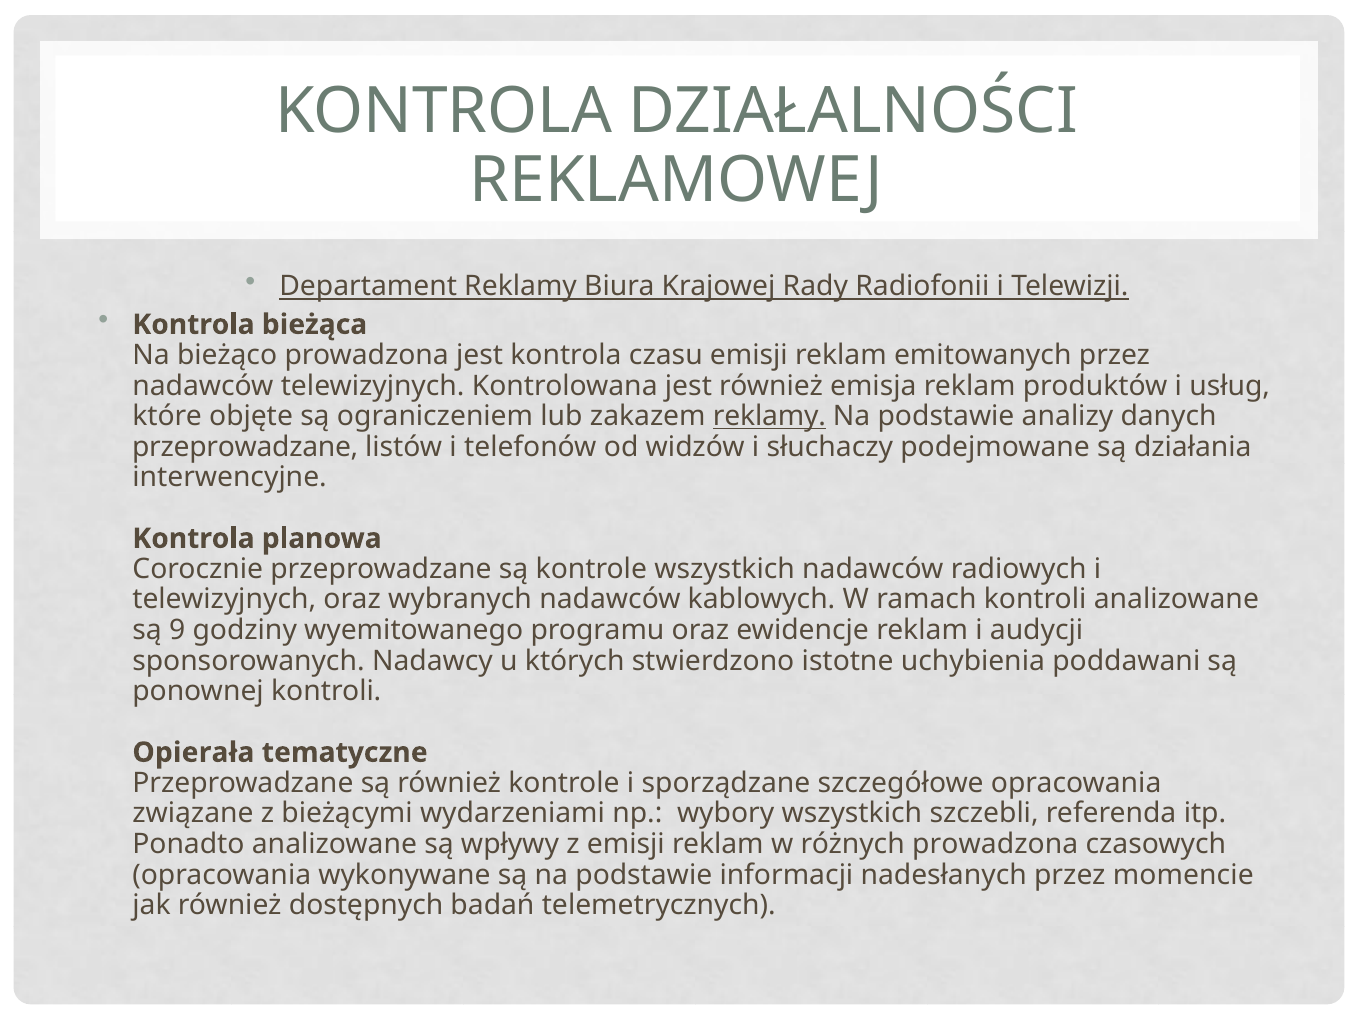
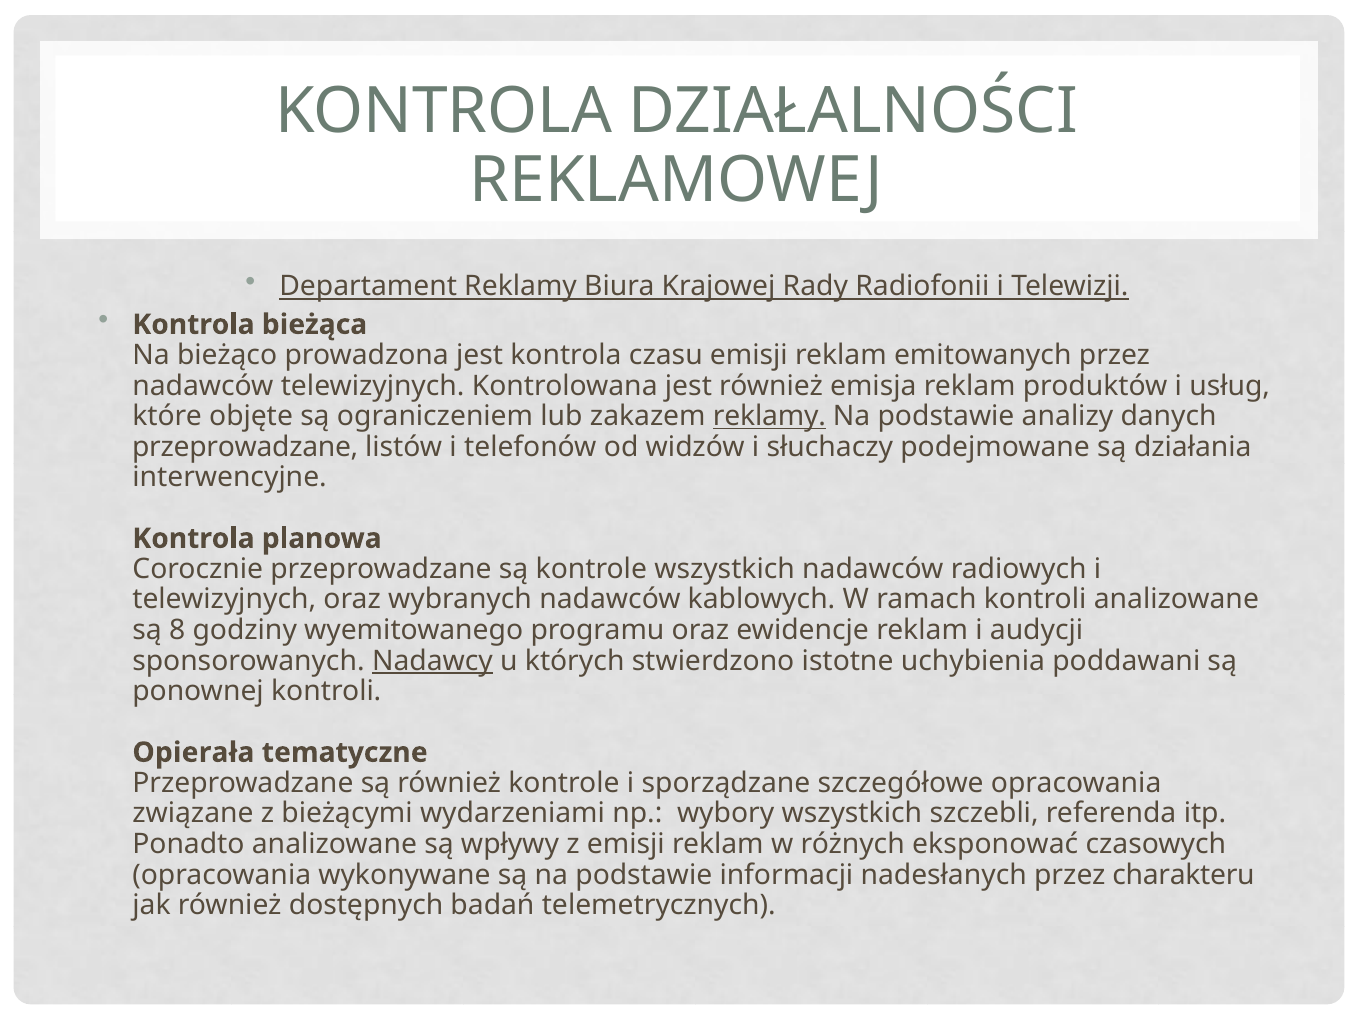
9: 9 -> 8 (177, 631)
Nadawcy underline: none -> present (432, 661)
różnych prowadzona: prowadzona -> eksponować (995, 845)
momencie: momencie -> charakteru (1183, 875)
